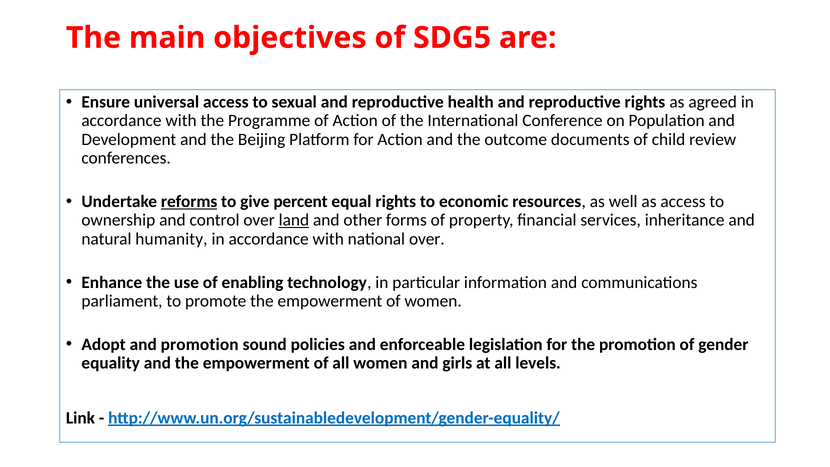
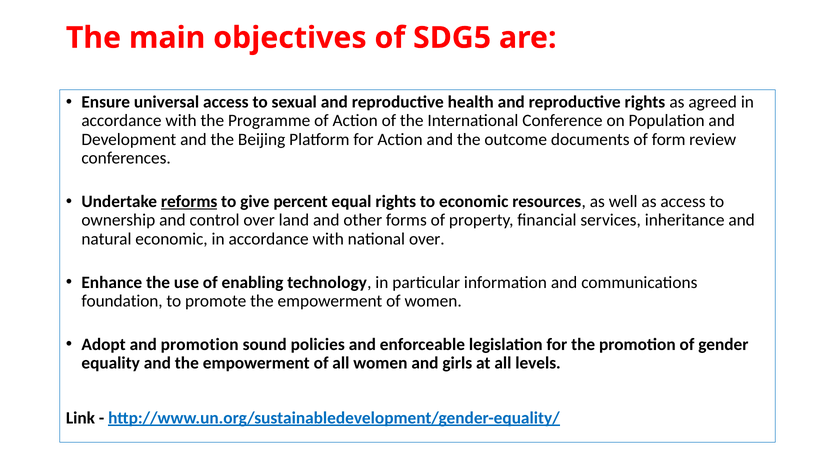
child: child -> form (669, 139)
land underline: present -> none (294, 220)
natural humanity: humanity -> economic (172, 239)
parliament: parliament -> foundation (122, 301)
